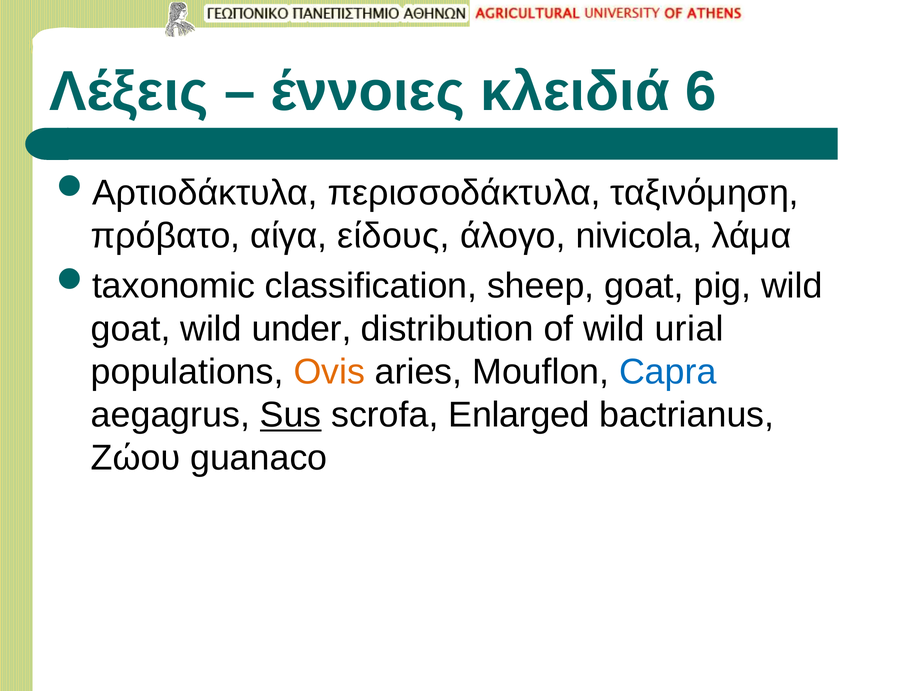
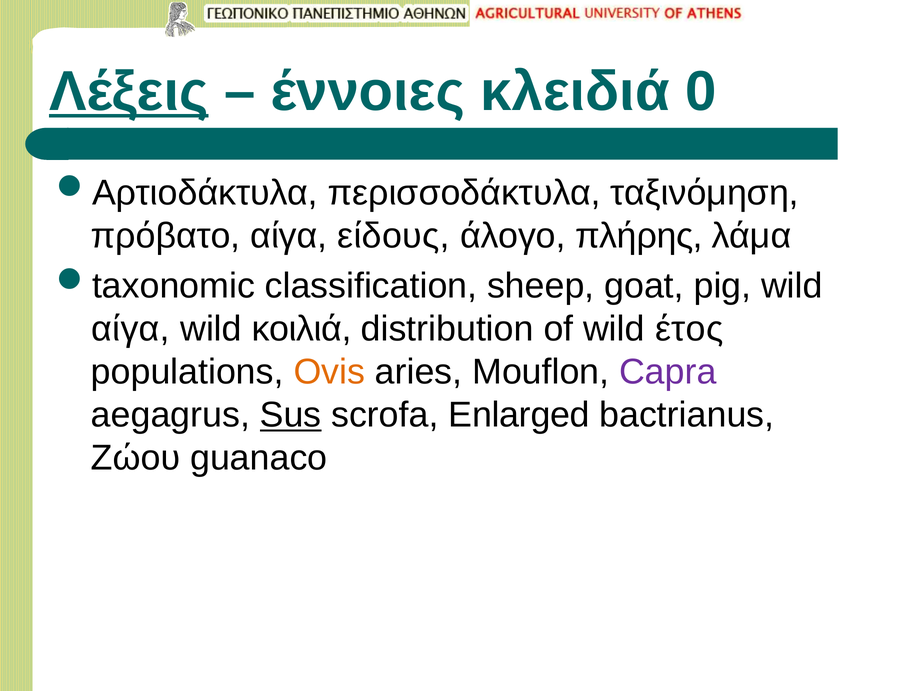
Λέξεις underline: none -> present (129, 92)
6: 6 -> 0 (701, 92)
nivicola: nivicola -> πλήρης (639, 236)
goat: goat -> αίγα (130, 329)
under: under -> κοιλιά (302, 329)
urial: urial -> έτος (689, 329)
Capra colour: blue -> purple (668, 372)
